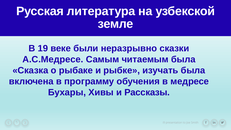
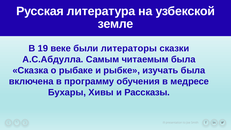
неразрывно: неразрывно -> литераторы (129, 48)
А.С.Медресе: А.С.Медресе -> А.С.Абдулла (53, 59)
